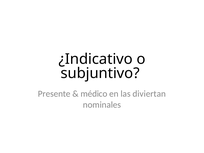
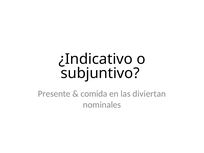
médico: médico -> comida (94, 94)
